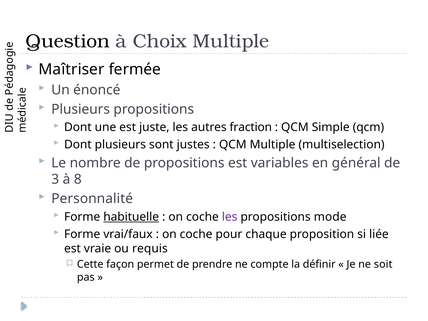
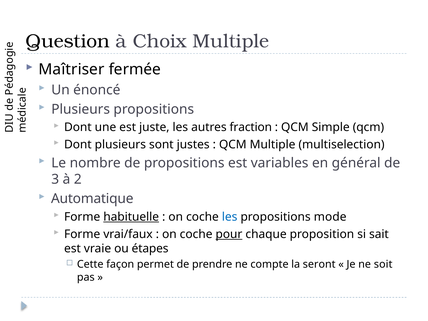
8: 8 -> 2 (78, 179)
Personnalité: Personnalité -> Automatique (92, 199)
les colour: purple -> blue (230, 217)
pour underline: none -> present (229, 234)
liée: liée -> sait (379, 234)
requis: requis -> étapes (150, 248)
définir: définir -> seront (319, 264)
